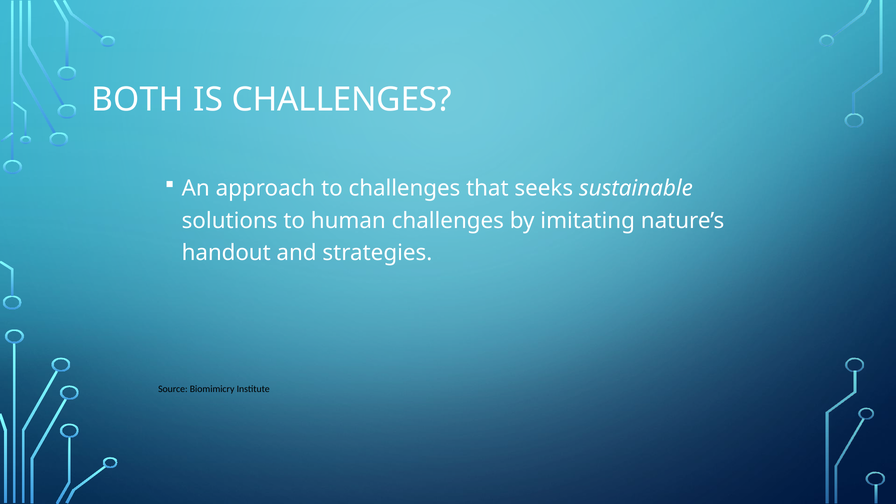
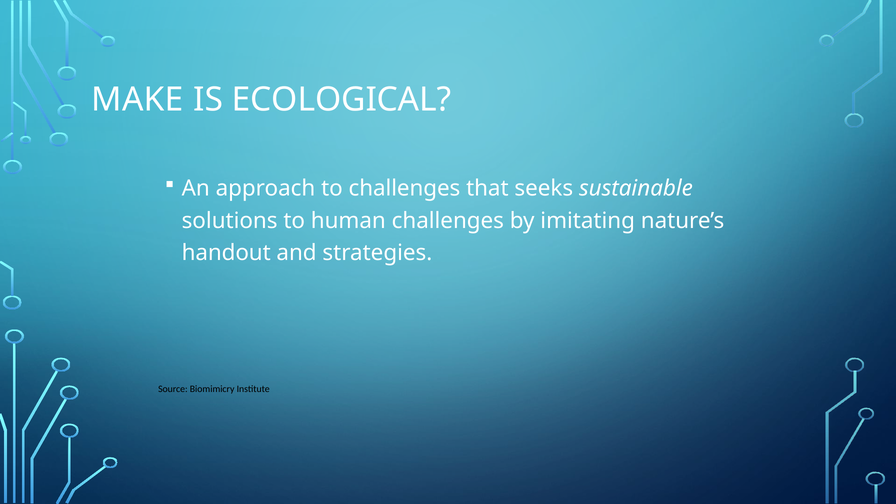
BOTH: BOTH -> MAKE (137, 100)
IS CHALLENGES: CHALLENGES -> ECOLOGICAL (342, 100)
